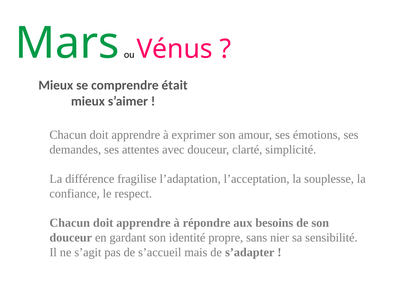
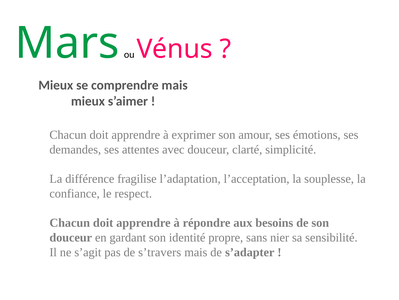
comprendre était: était -> mais (175, 85)
s’accueil: s’accueil -> s’travers (160, 252)
